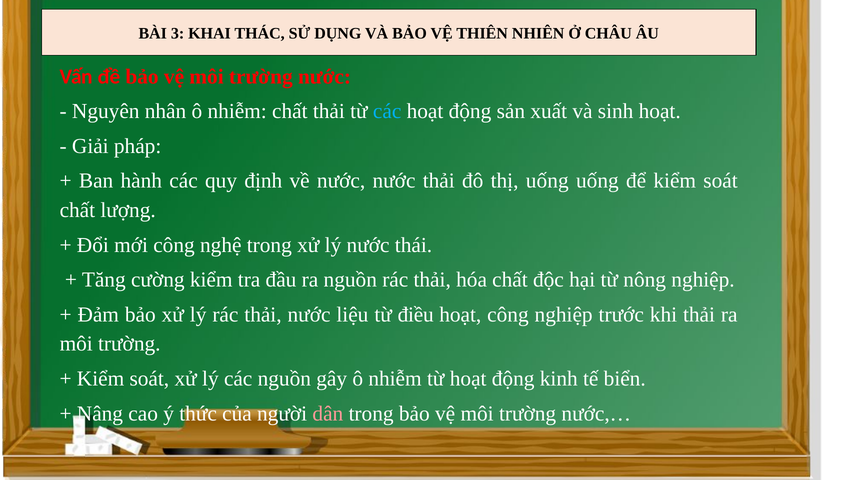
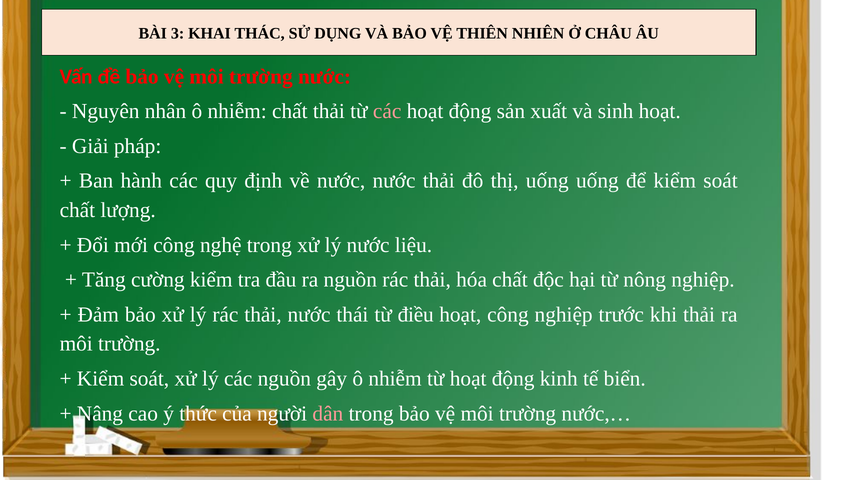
các colour: light blue -> pink (387, 111)
thái: thái -> liệu (414, 245)
liệu: liệu -> thái (352, 314)
